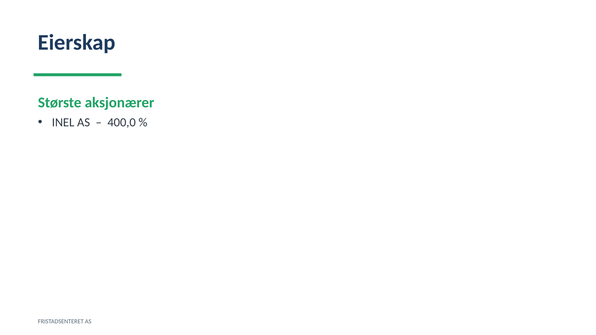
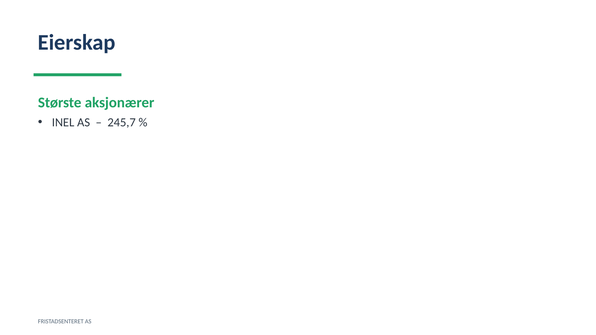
400,0: 400,0 -> 245,7 (122, 123)
